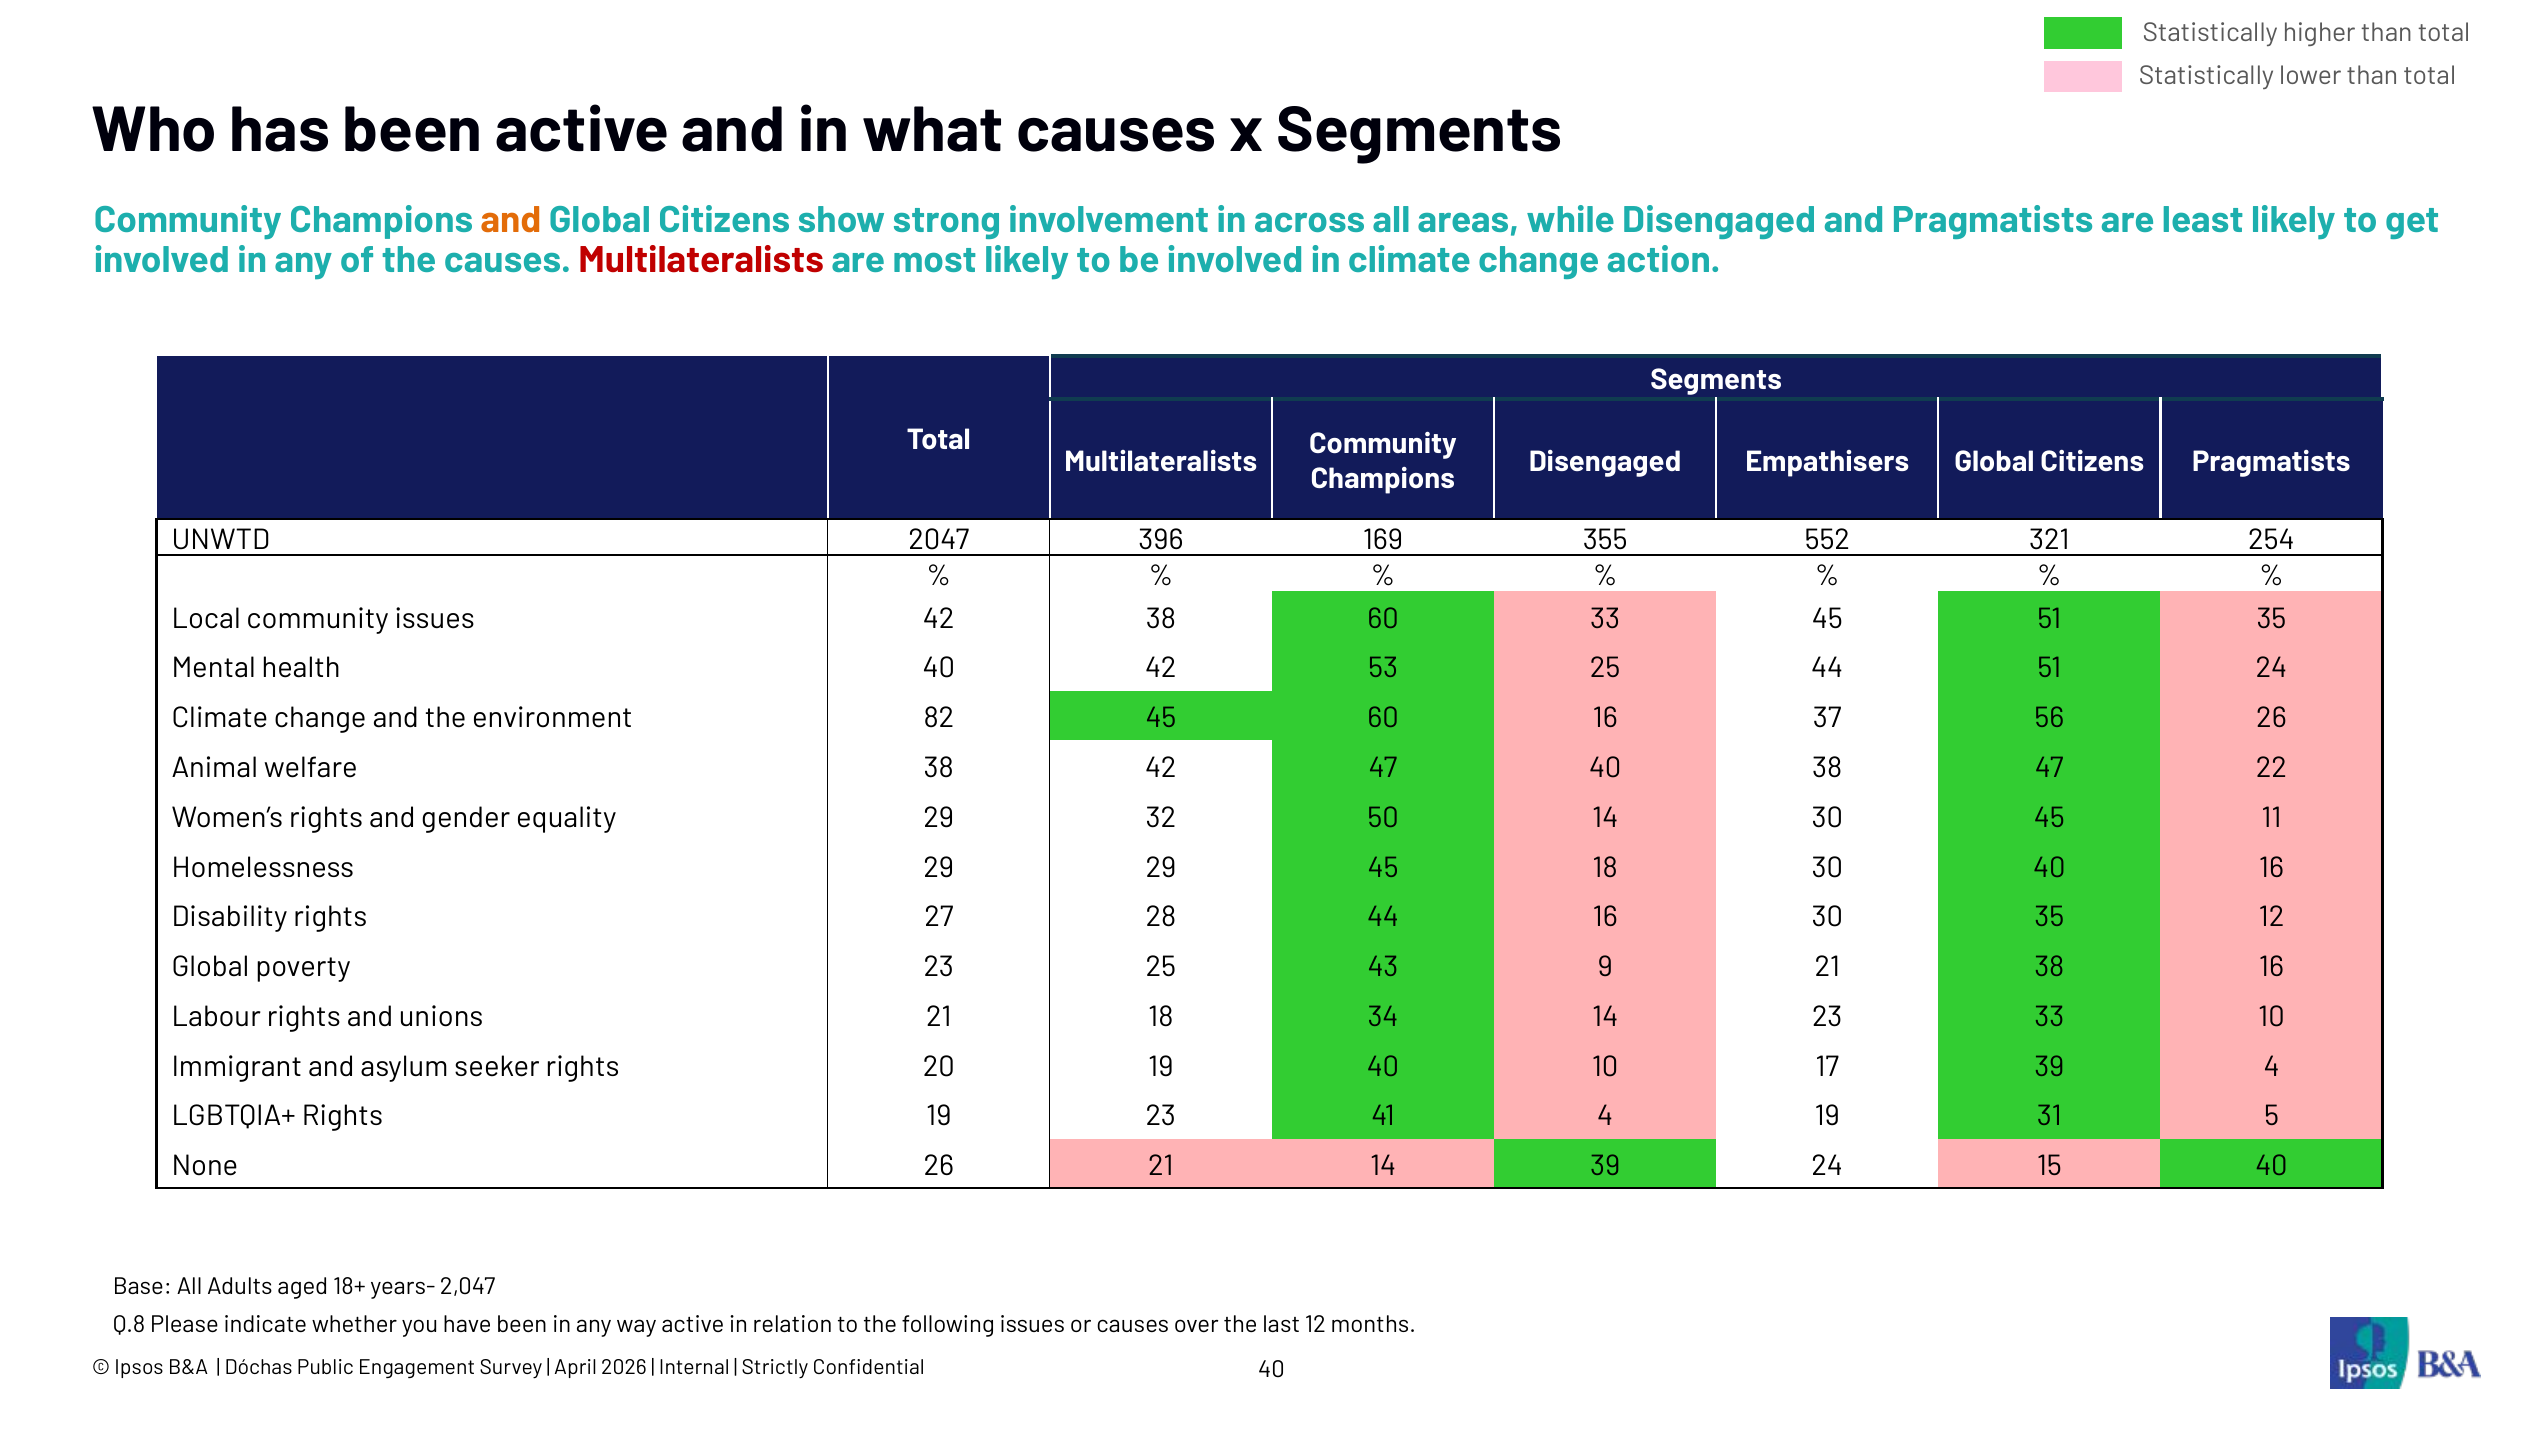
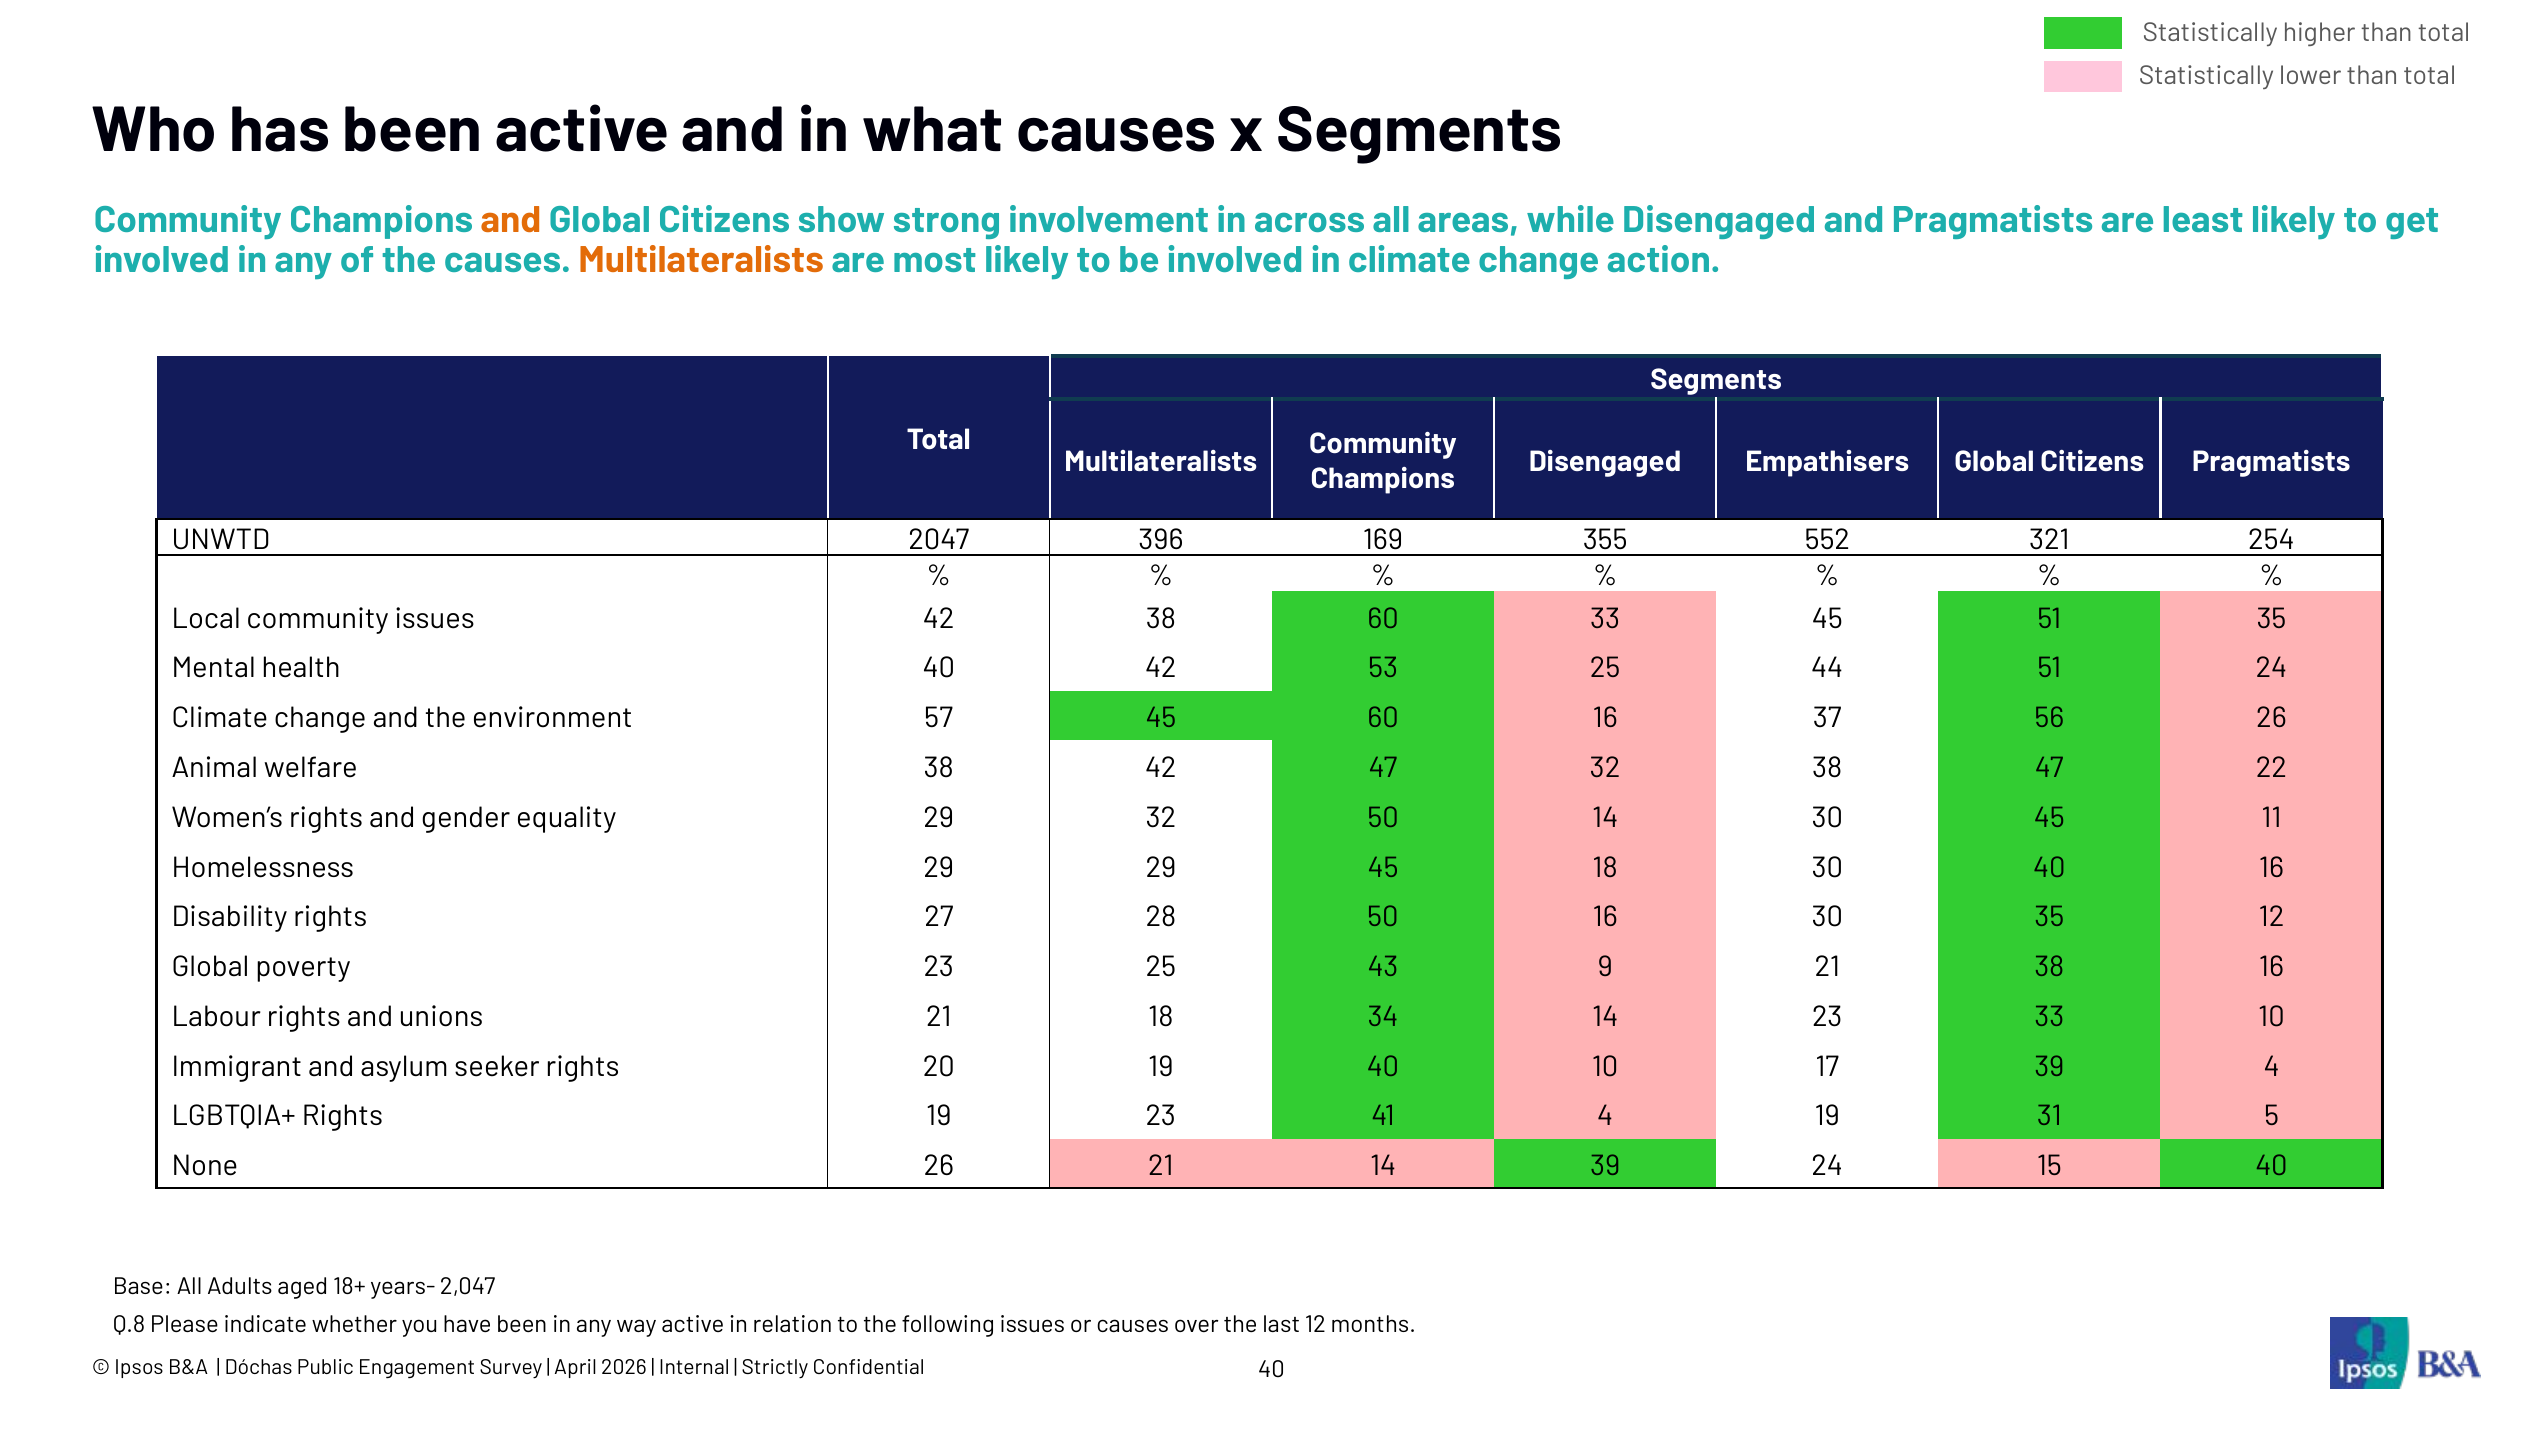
Multilateralists colour: red -> orange (701, 261)
82: 82 -> 57 (939, 718)
47 40: 40 -> 32 (1605, 768)
28 44: 44 -> 50 (1383, 917)
